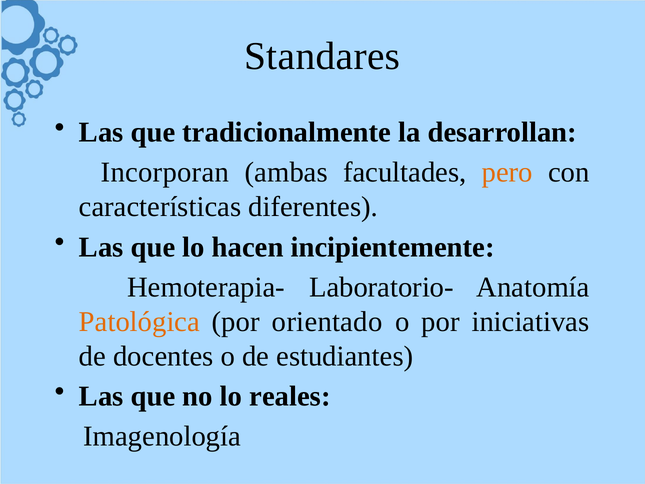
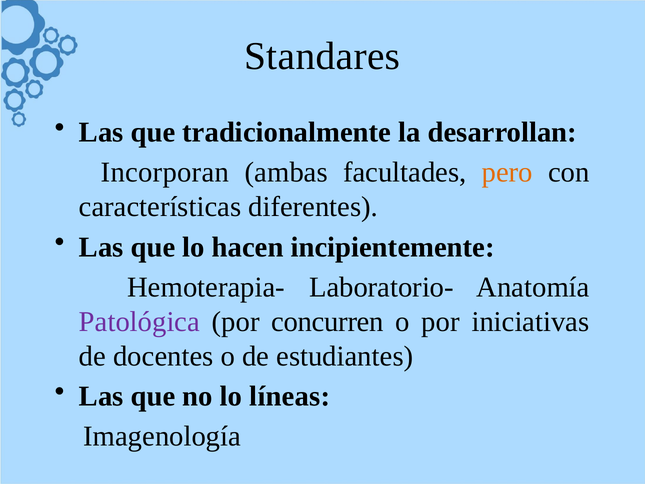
Patológica colour: orange -> purple (139, 322)
orientado: orientado -> concurren (327, 322)
reales: reales -> líneas (290, 396)
